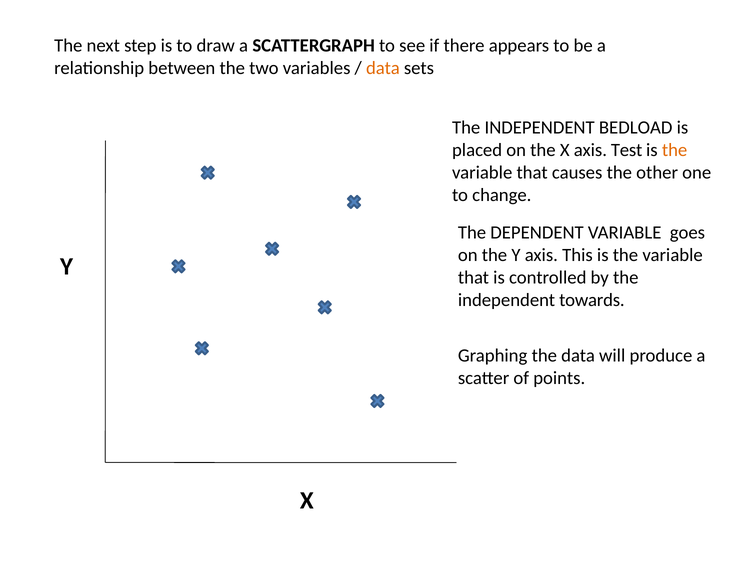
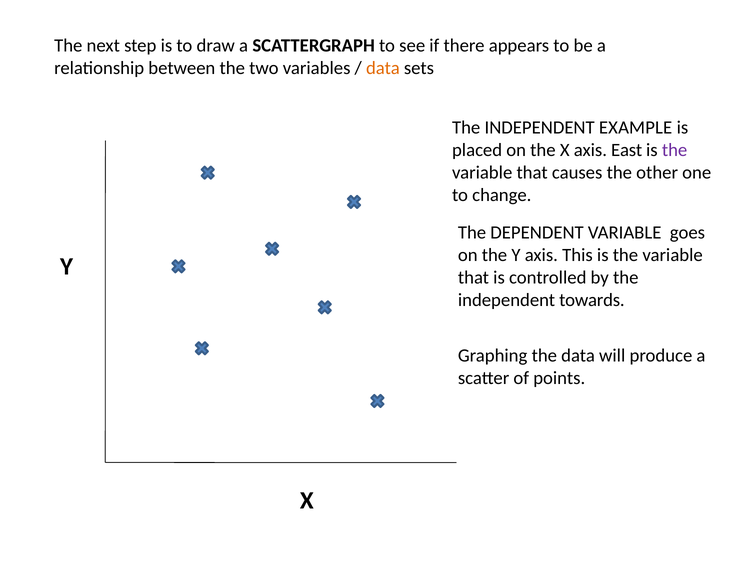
BEDLOAD: BEDLOAD -> EXAMPLE (636, 127)
Test: Test -> East (627, 150)
the colour: orange -> purple (675, 150)
